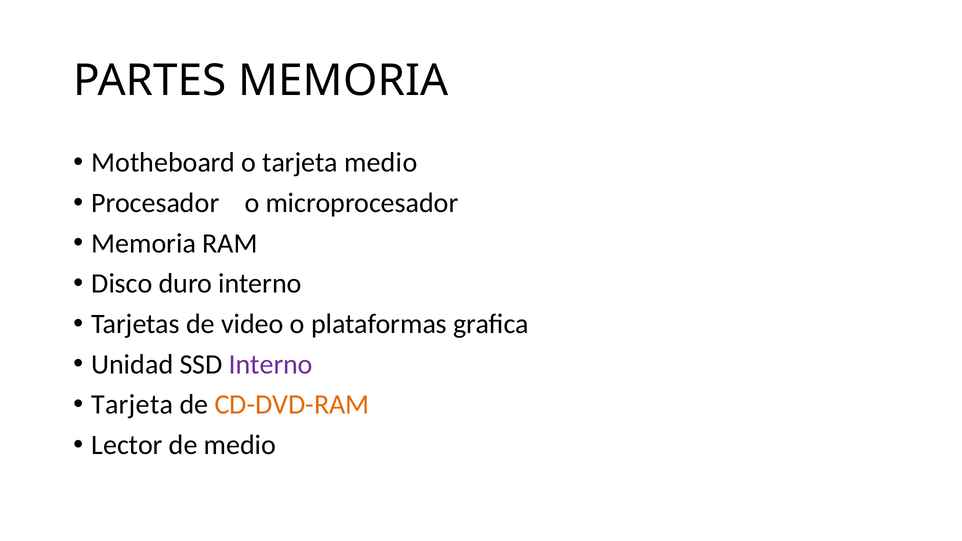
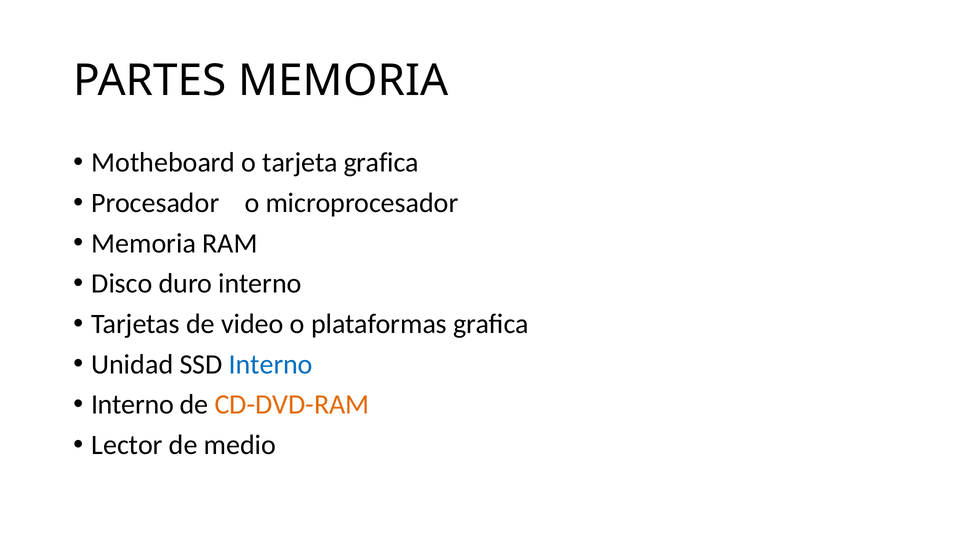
tarjeta medio: medio -> grafica (381, 163)
Interno colour: purple -> blue (271, 364)
Tarjeta: Tarjeta -> Interno (132, 405)
